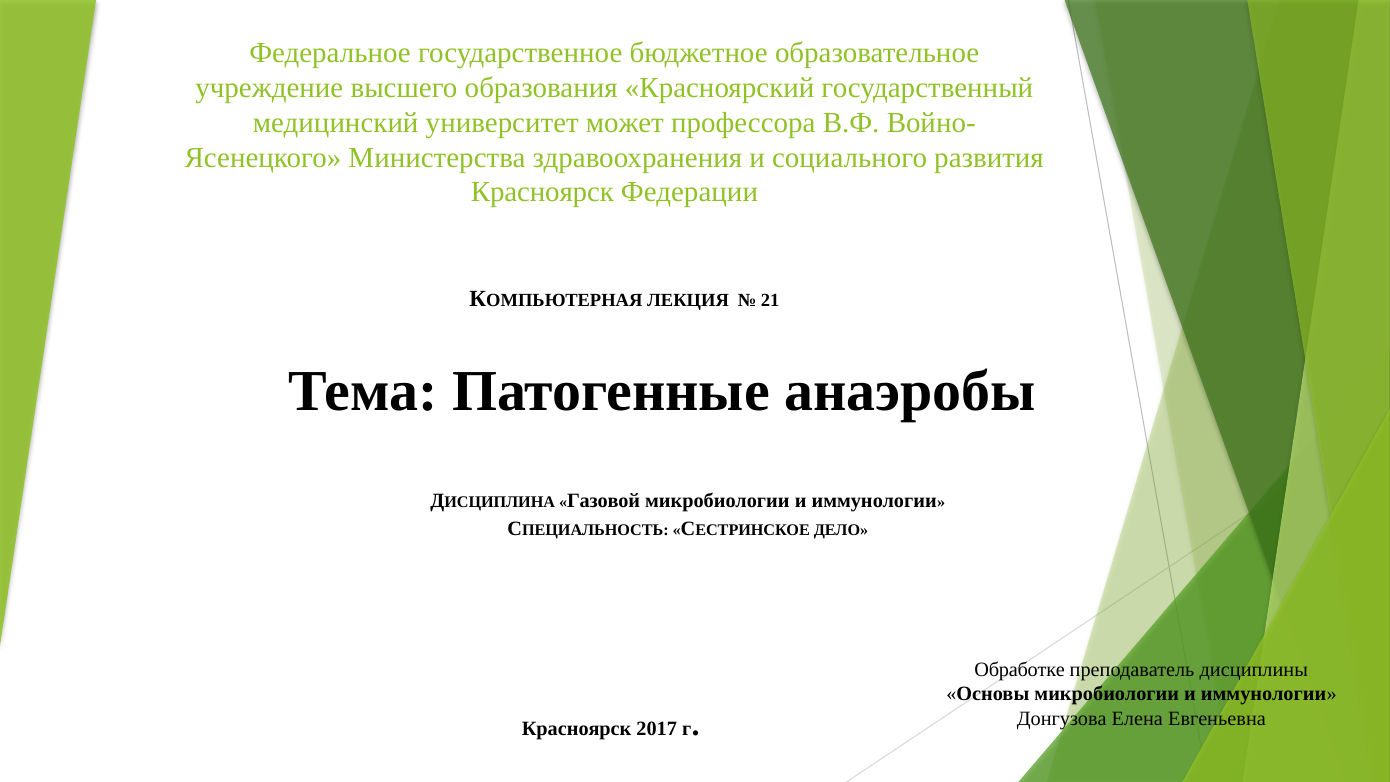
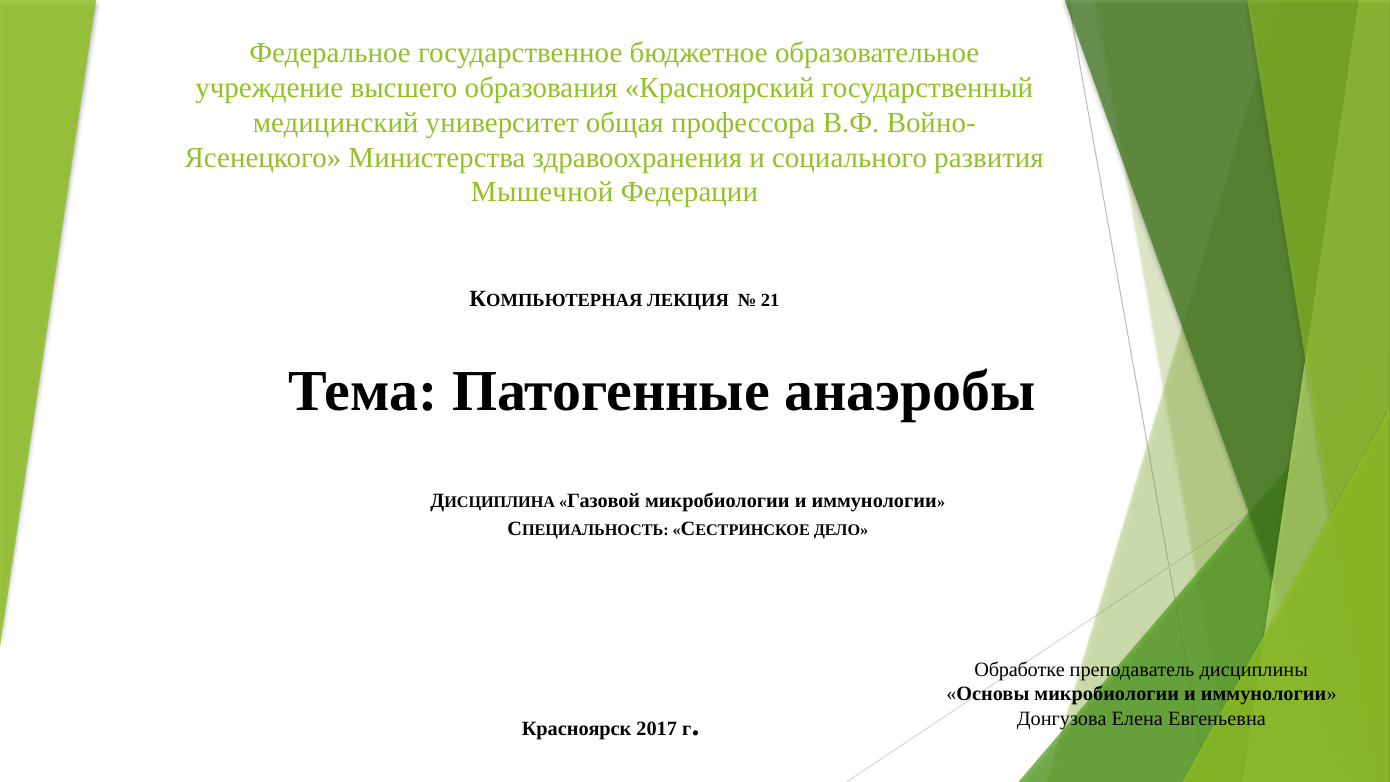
может: может -> общая (625, 123)
Красноярск: Красноярск -> Мышечной (542, 192)
